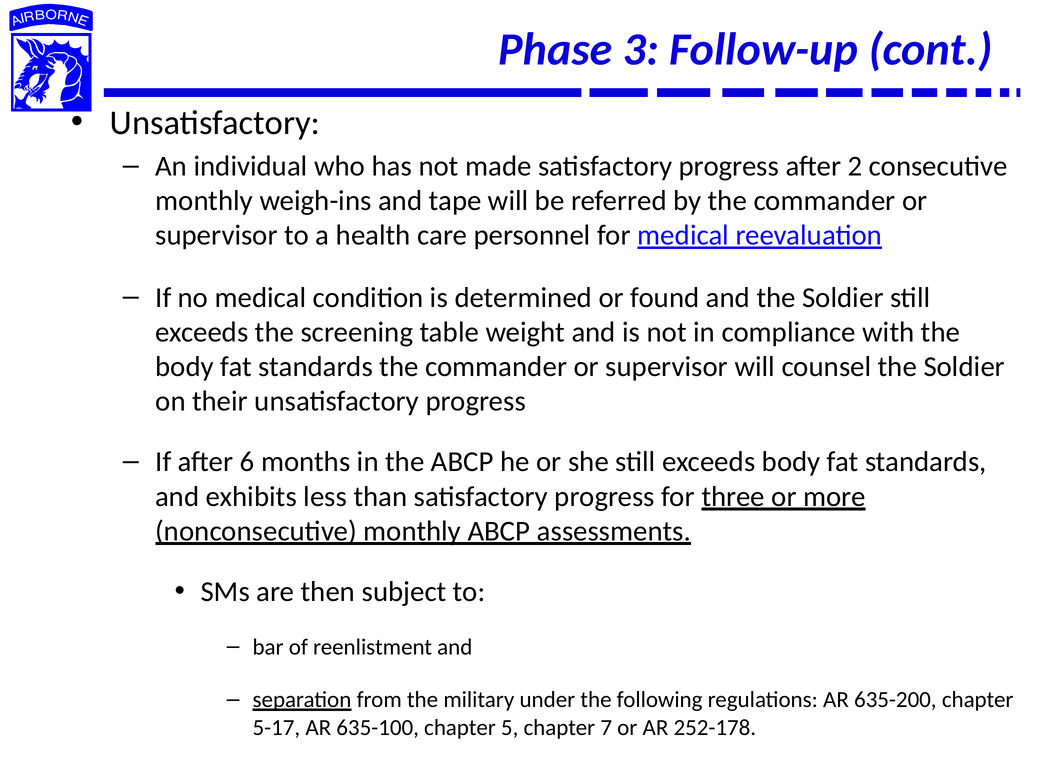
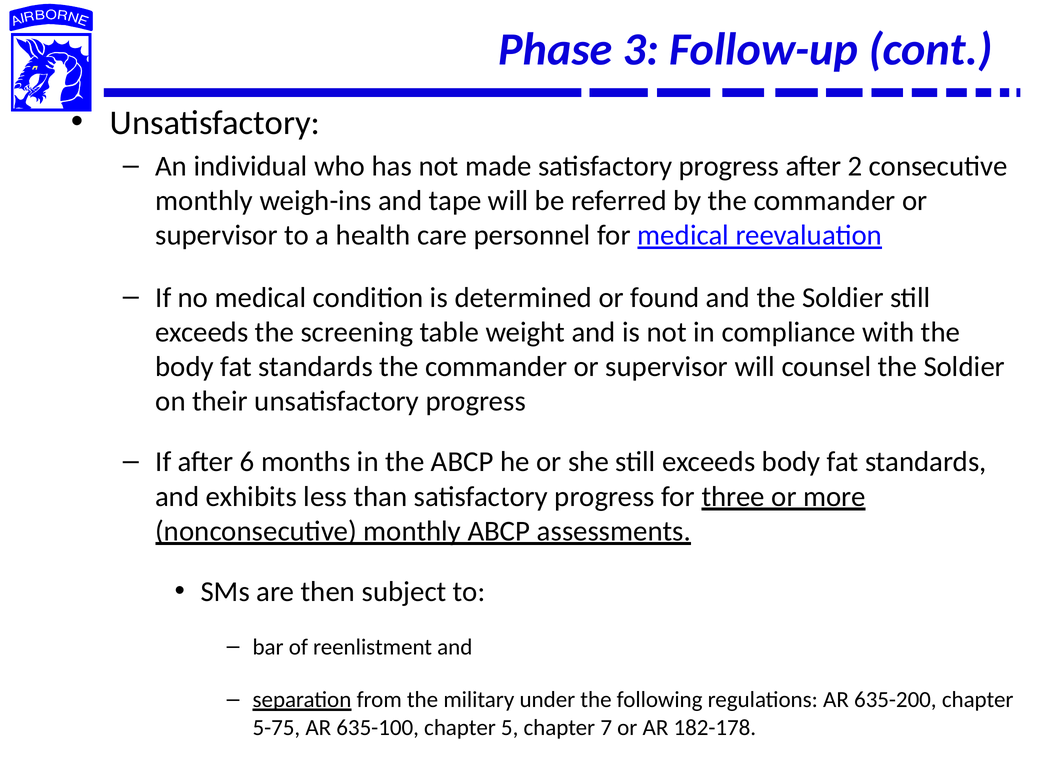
5-17: 5-17 -> 5-75 (276, 728)
252-178: 252-178 -> 182-178 (715, 728)
